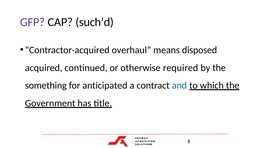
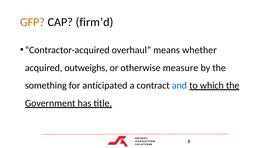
GFP colour: purple -> orange (33, 22)
such’d: such’d -> firm’d (94, 22)
disposed: disposed -> whether (199, 50)
continued: continued -> outweighs (86, 68)
required: required -> measure (181, 68)
